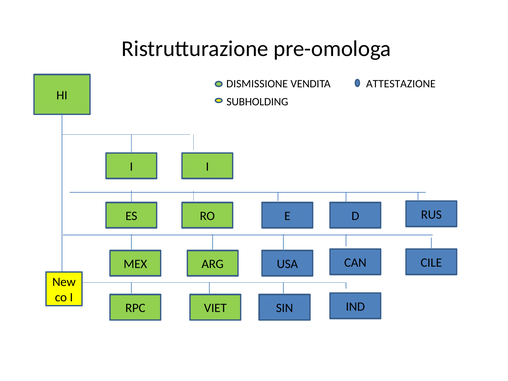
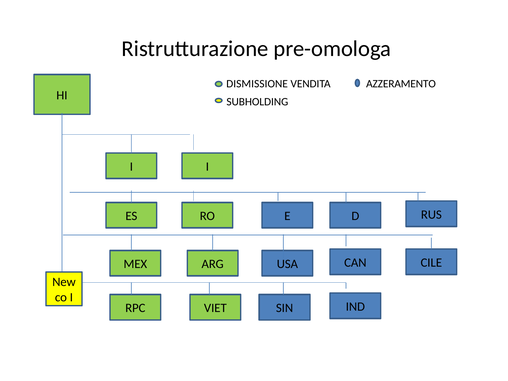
ATTESTAZIONE: ATTESTAZIONE -> AZZERAMENTO (401, 84)
